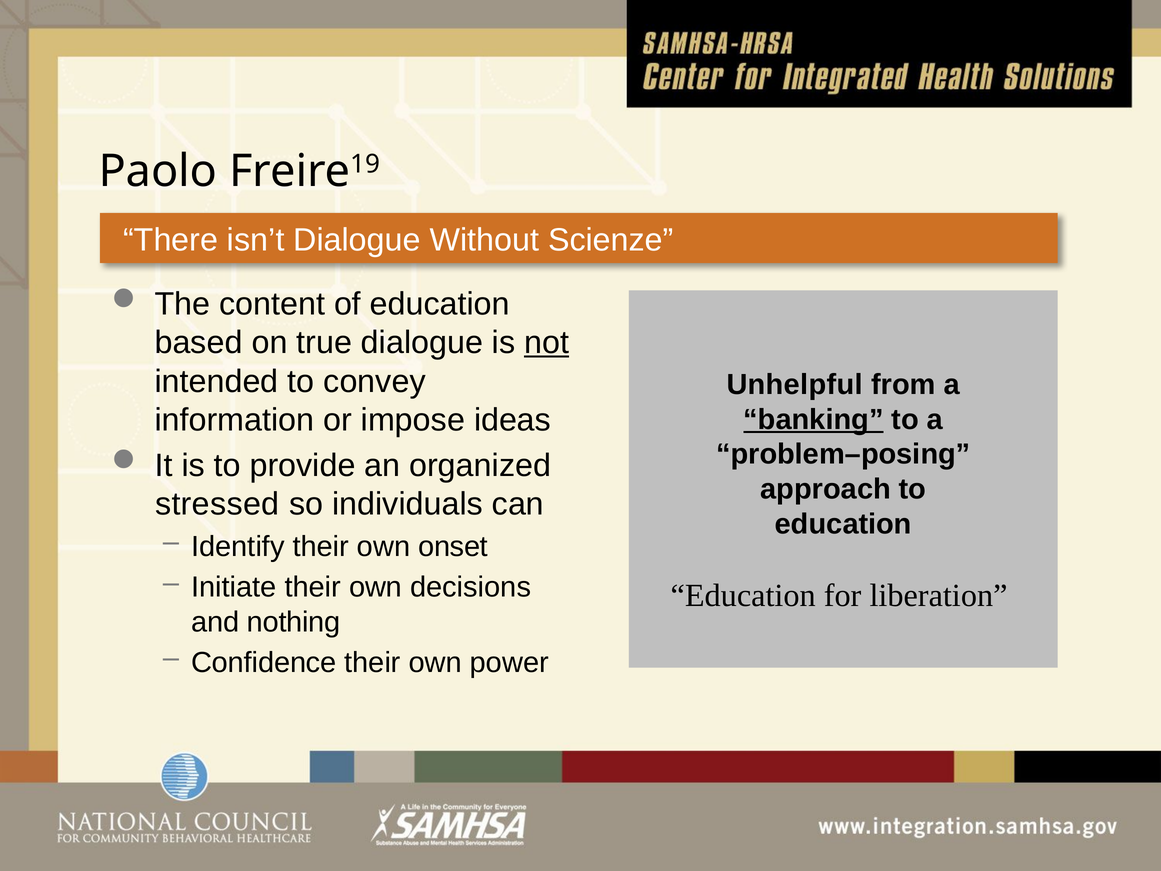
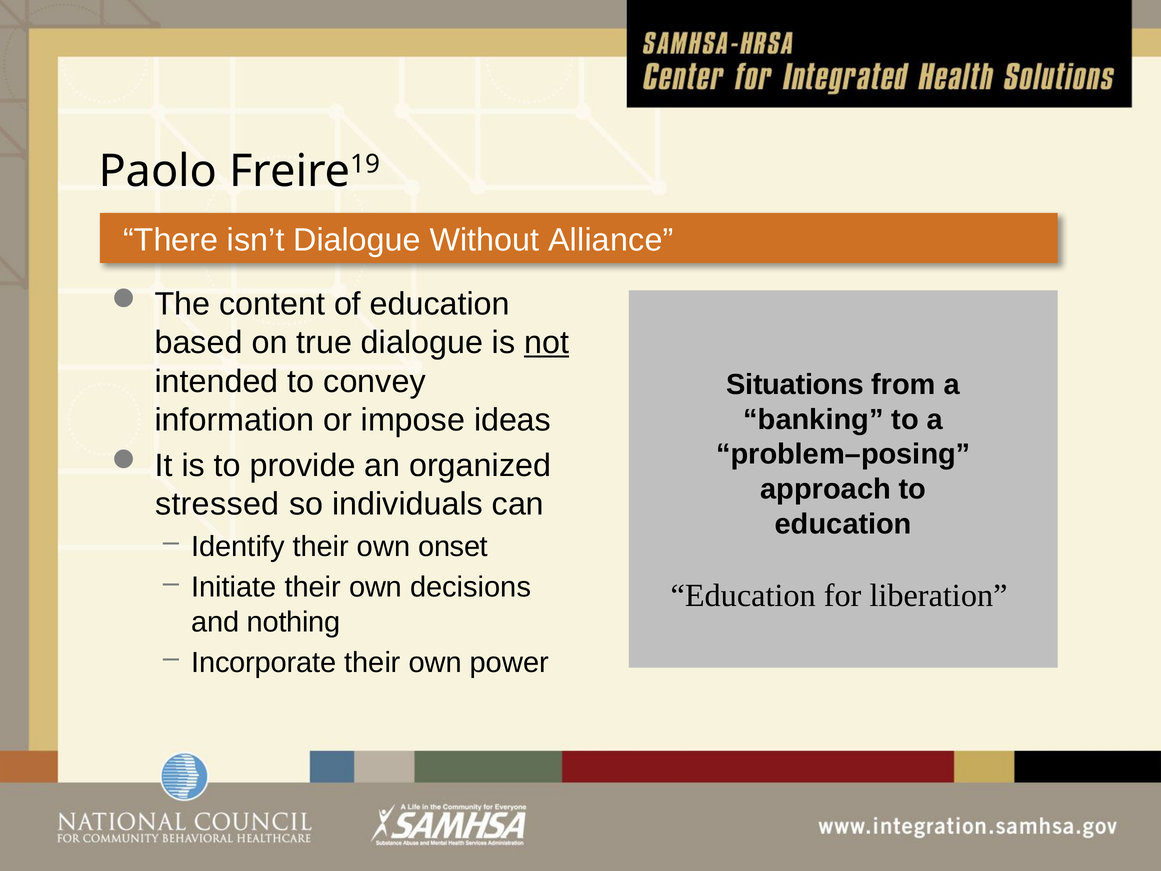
Scienze: Scienze -> Alliance (611, 240)
Unhelpful: Unhelpful -> Situations (795, 385)
banking underline: present -> none (813, 419)
Confidence: Confidence -> Incorporate (264, 662)
